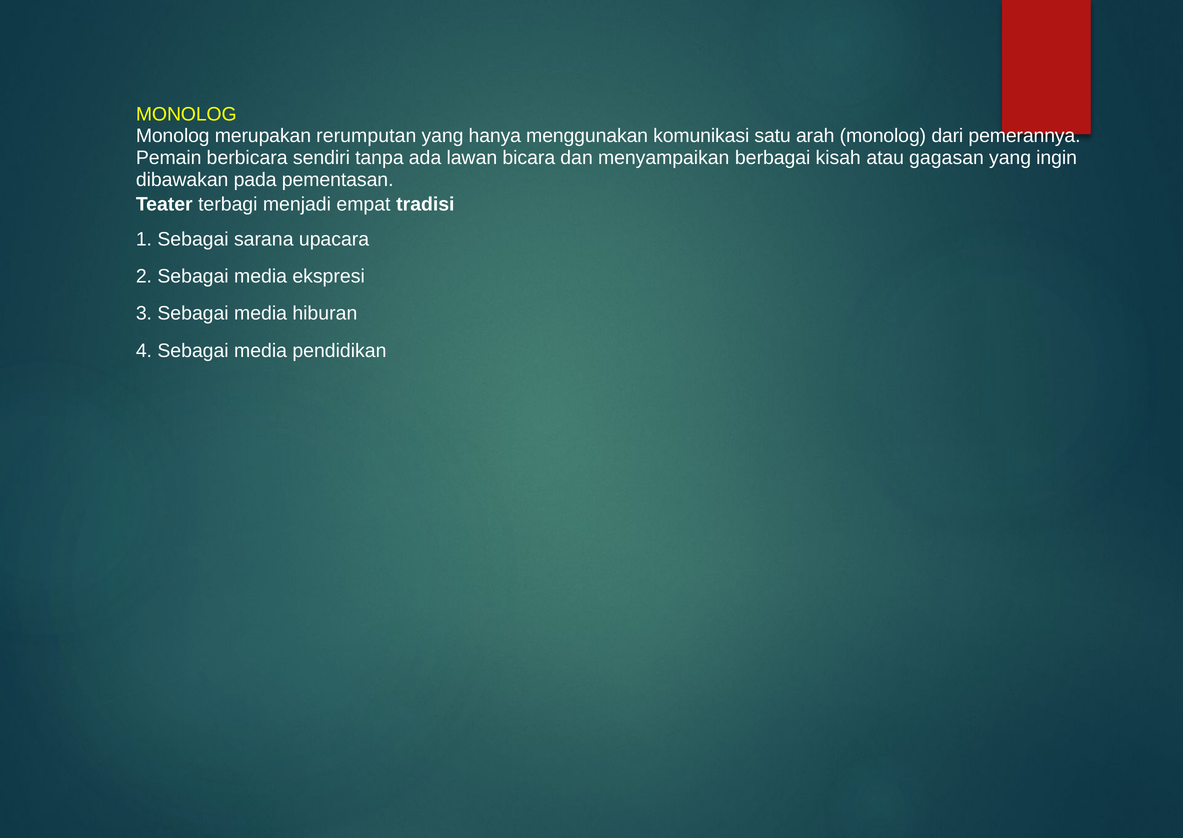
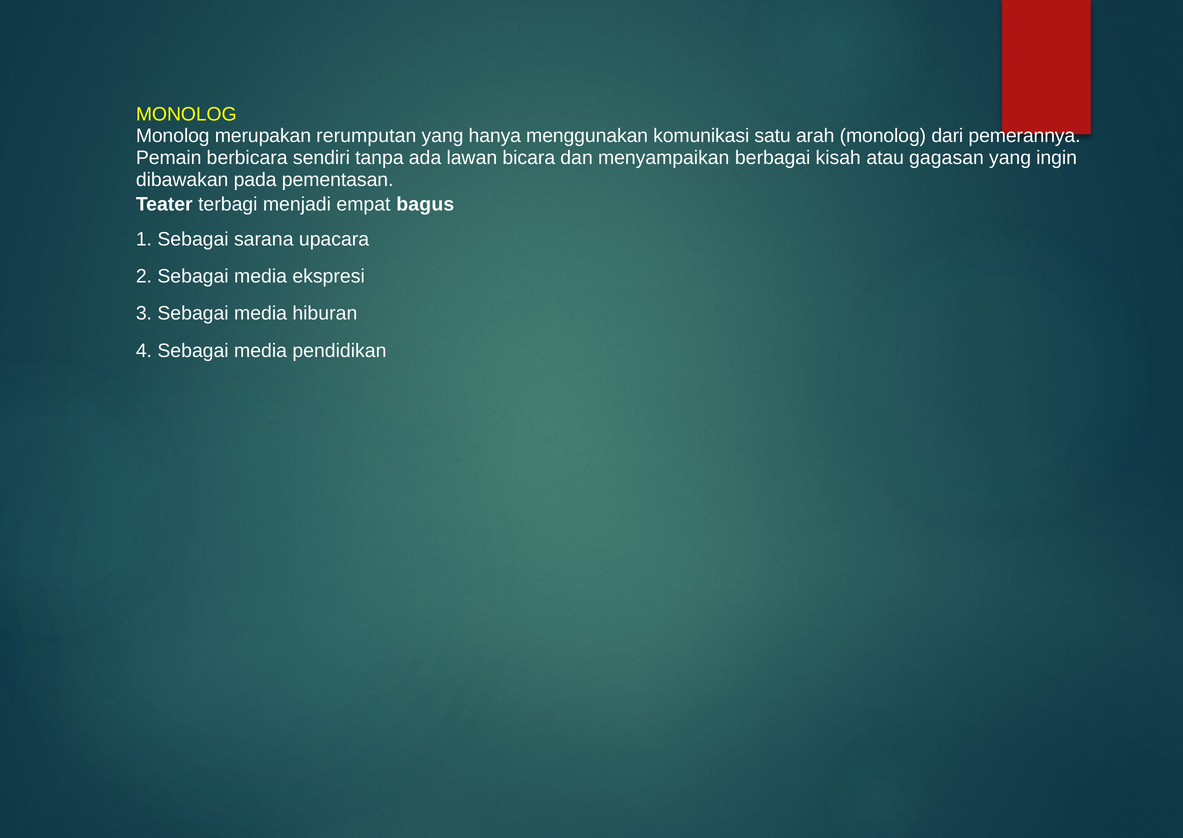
tradisi: tradisi -> bagus (425, 204)
